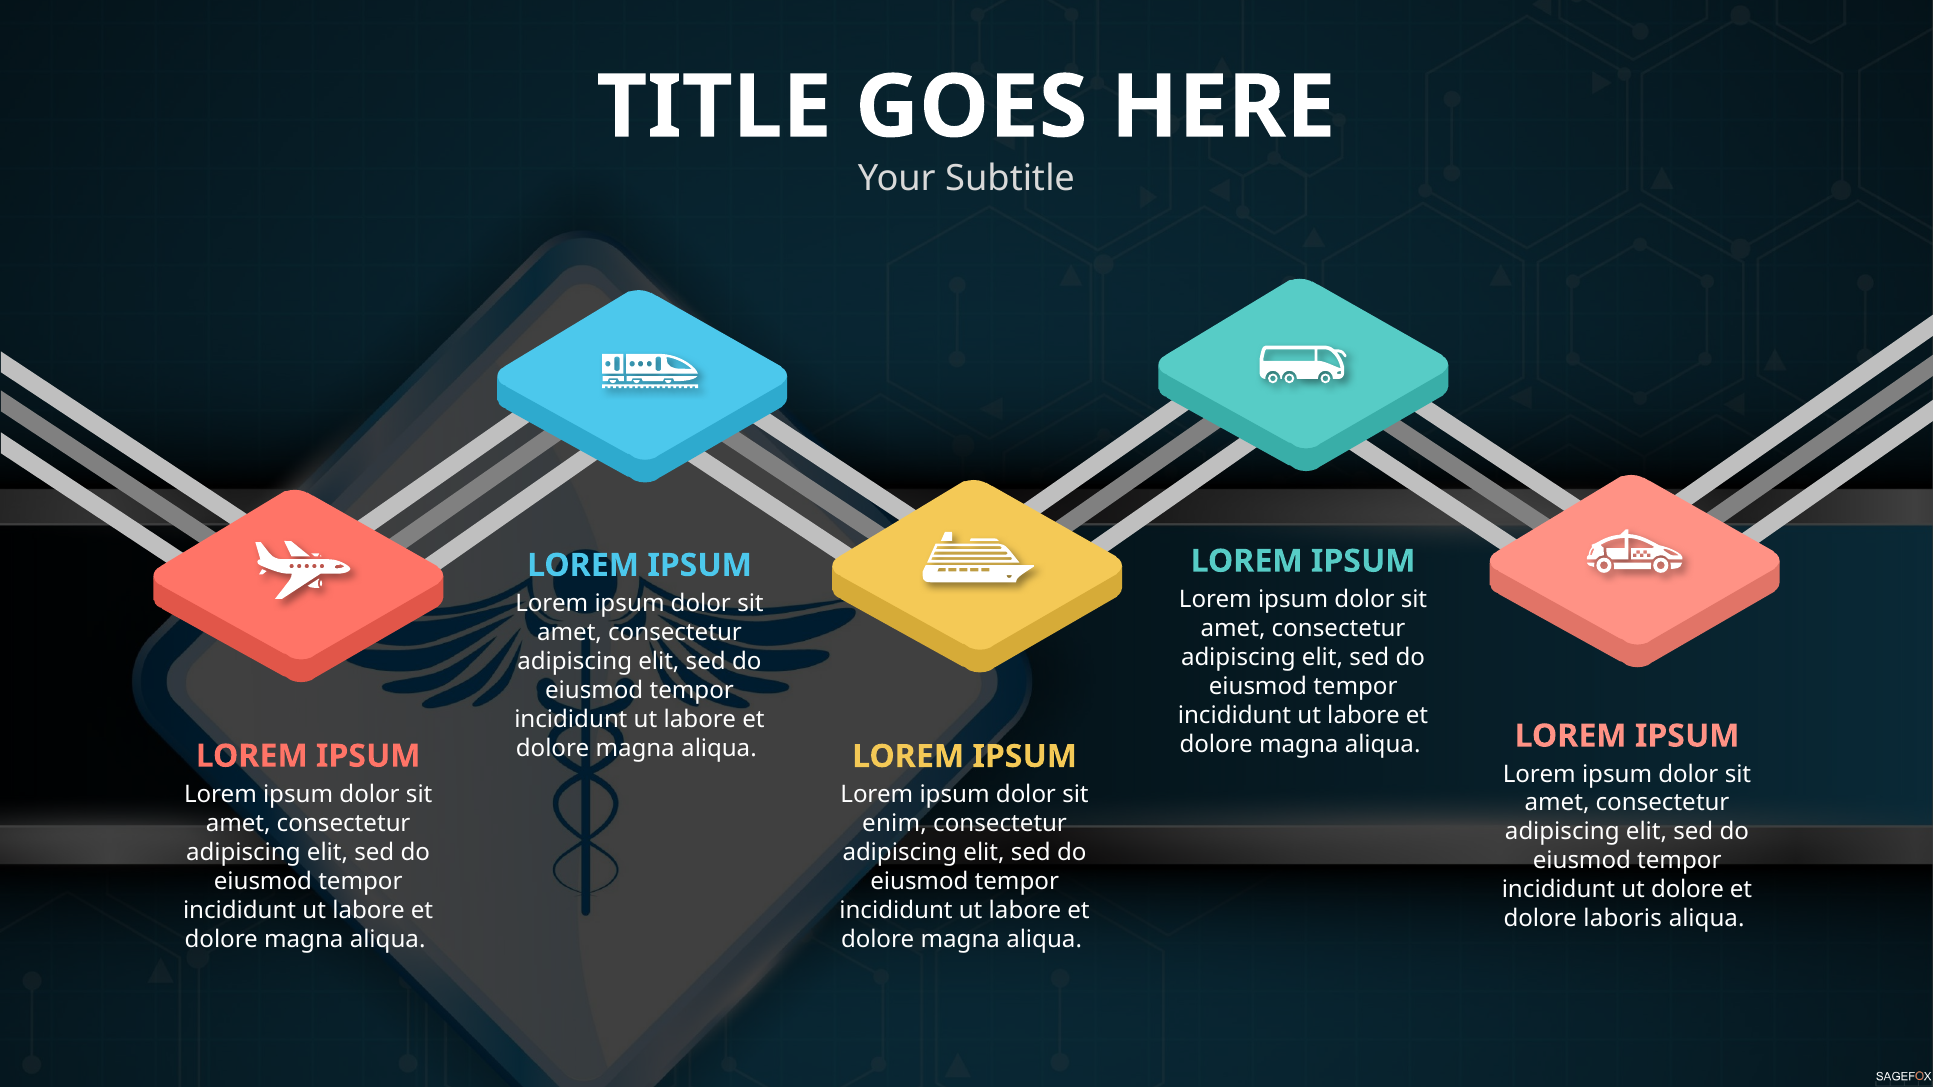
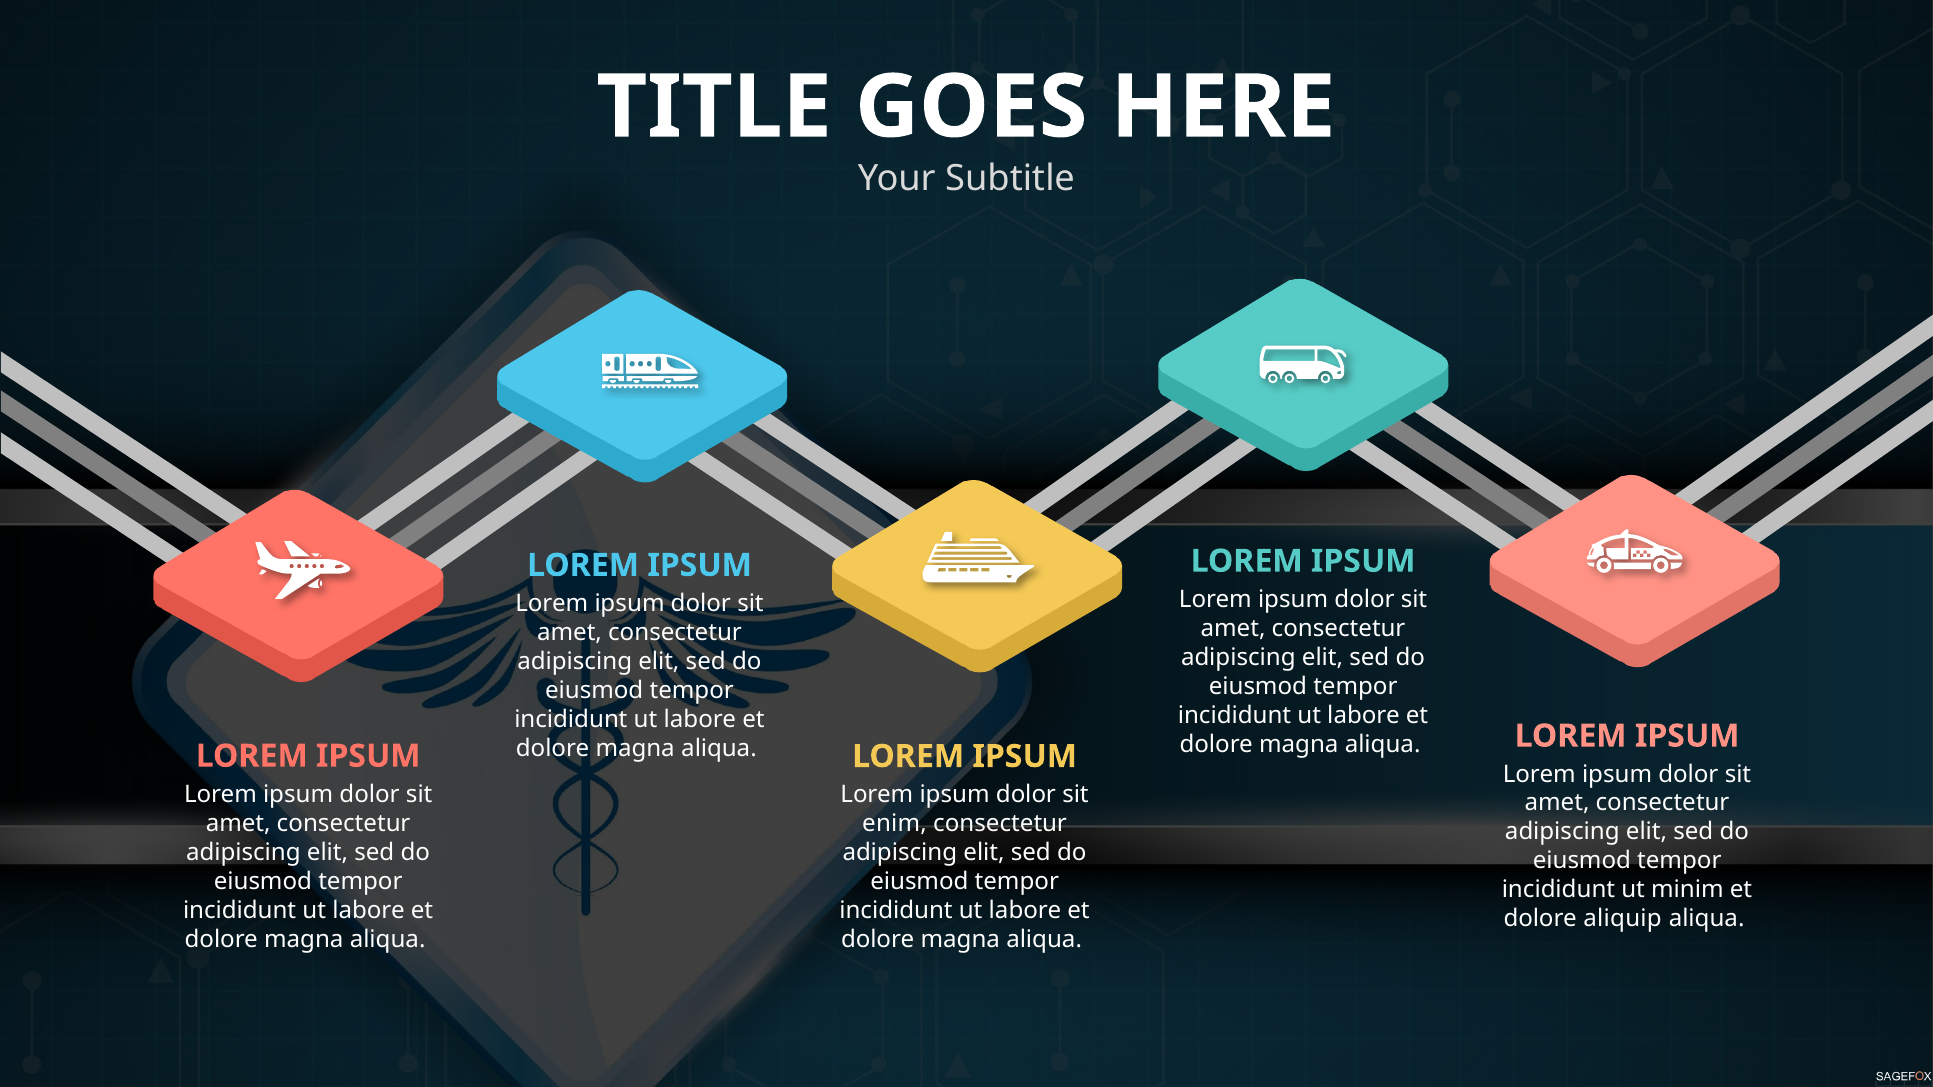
ut dolore: dolore -> minim (1687, 890)
laboris: laboris -> aliquip (1623, 919)
